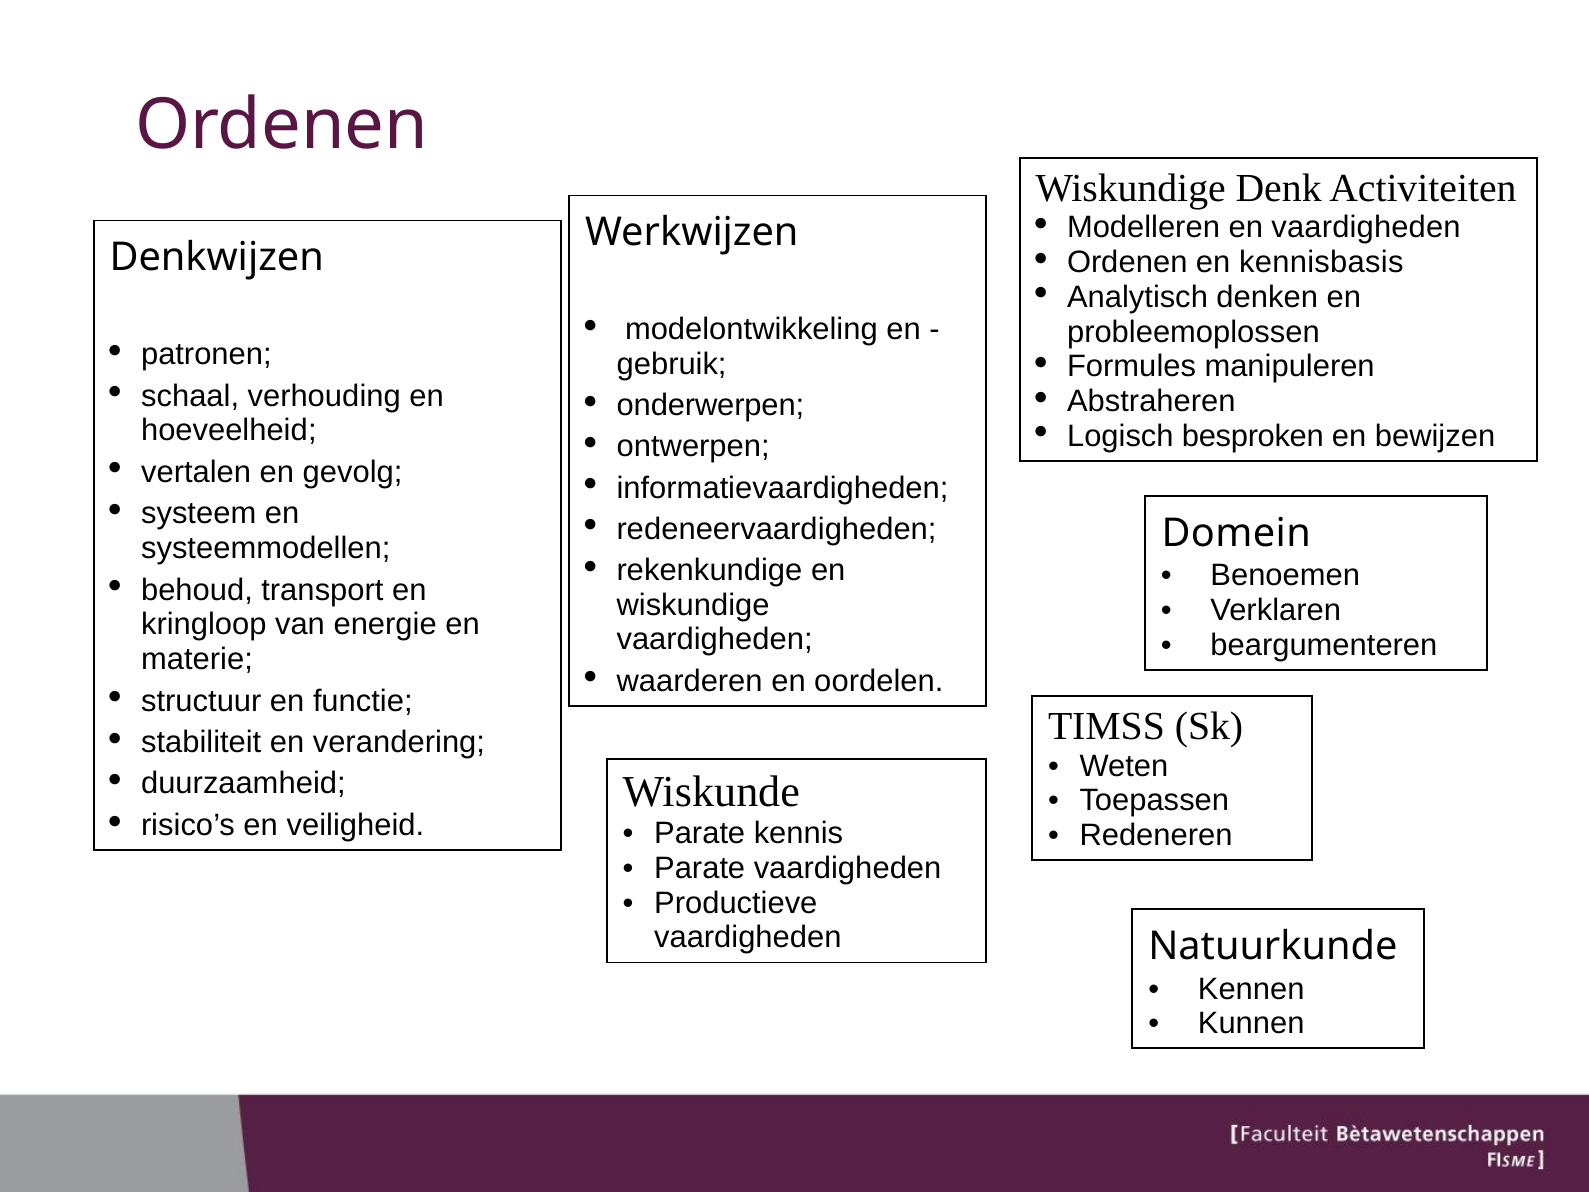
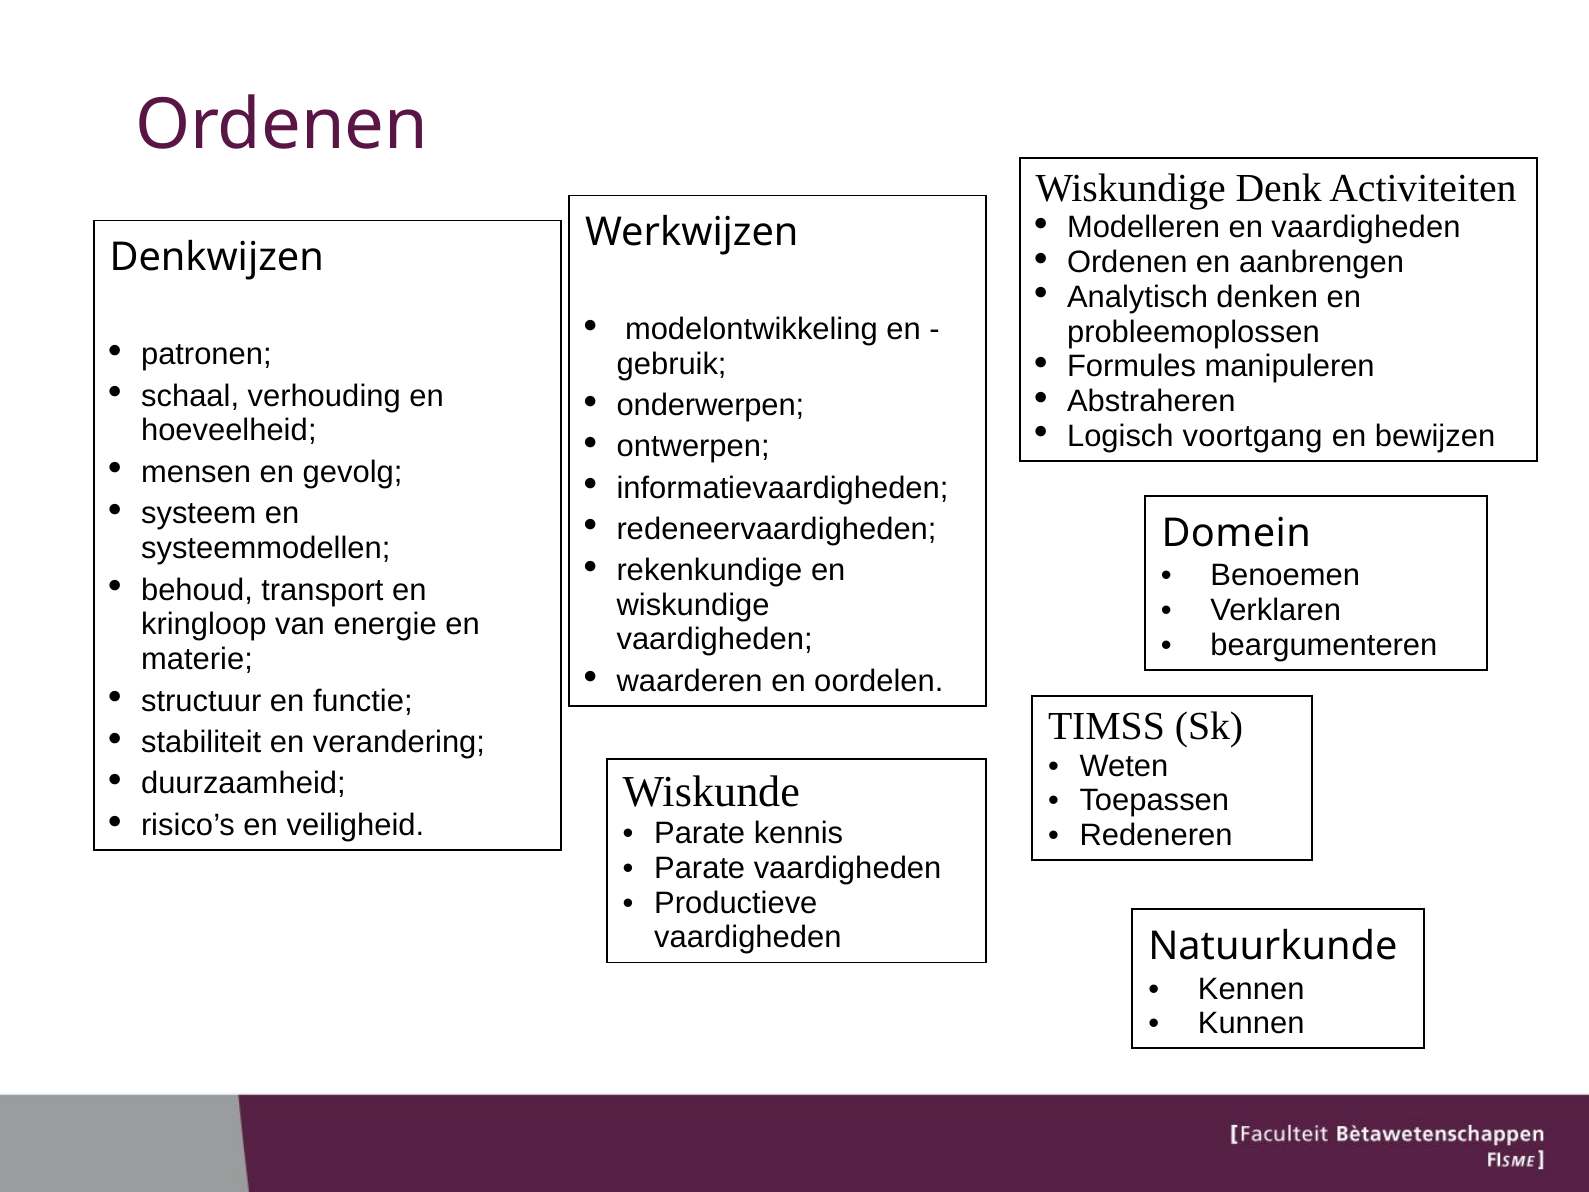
kennisbasis: kennisbasis -> aanbrengen (1321, 262)
besproken: besproken -> voortgang (1253, 436)
vertalen: vertalen -> mensen (196, 472)
